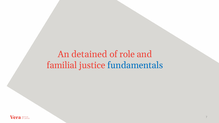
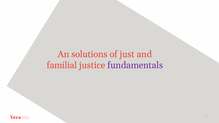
detained: detained -> solutions (89, 54)
role: role -> just (127, 54)
fundamentals colour: blue -> purple (135, 65)
